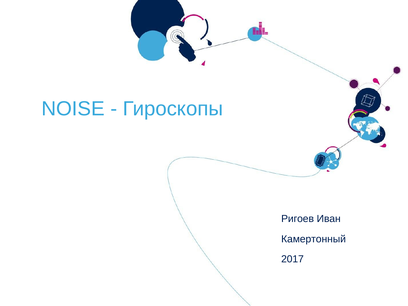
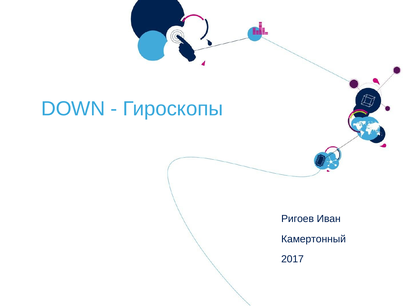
NOISE: NOISE -> DOWN (73, 109)
